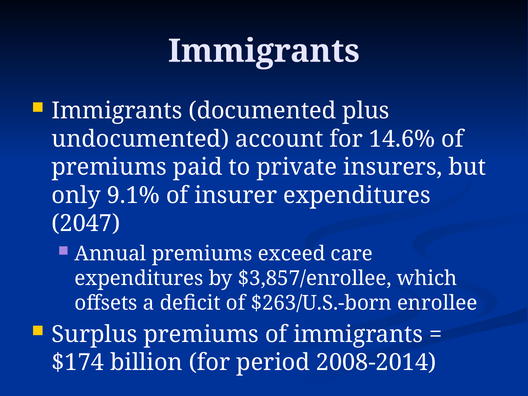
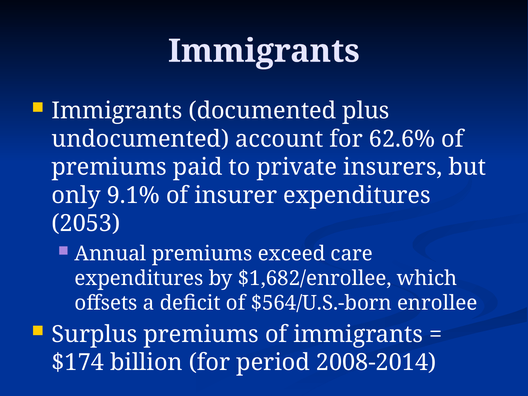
14.6%: 14.6% -> 62.6% (402, 139)
2047: 2047 -> 2053 (86, 223)
$3,857/enrollee: $3,857/enrollee -> $1,682/enrollee (315, 278)
$263/U.S.-born: $263/U.S.-born -> $564/U.S.-born (321, 303)
